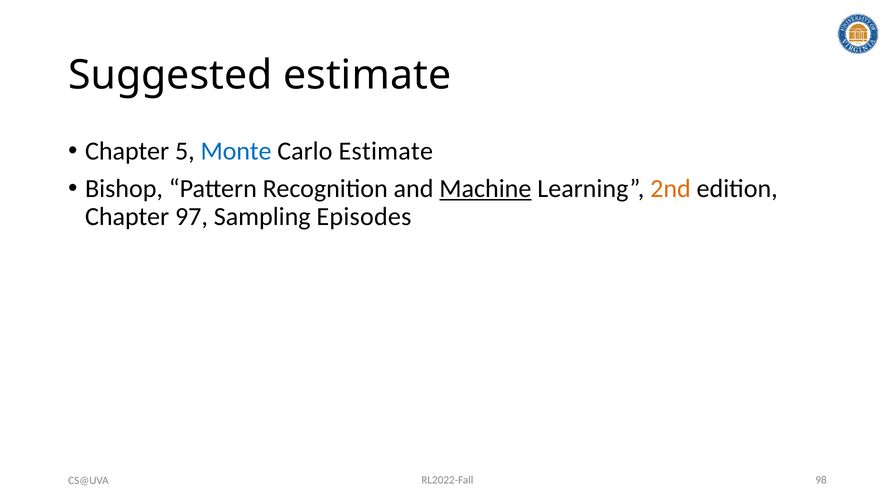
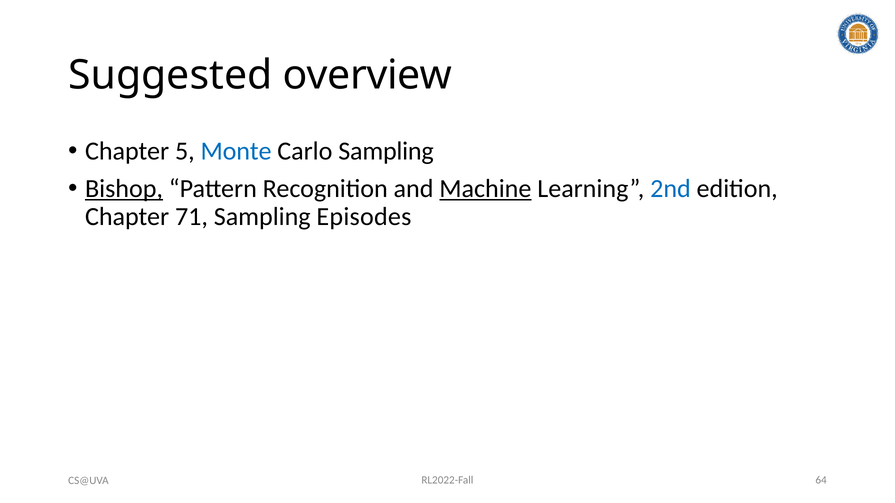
Suggested estimate: estimate -> overview (367, 75)
Carlo Estimate: Estimate -> Sampling (386, 151)
Bishop underline: none -> present (124, 189)
2nd colour: orange -> blue (670, 189)
97: 97 -> 71 (191, 217)
98: 98 -> 64 (821, 481)
